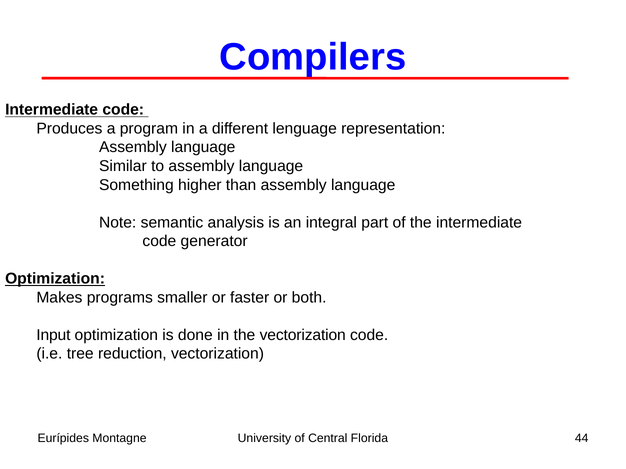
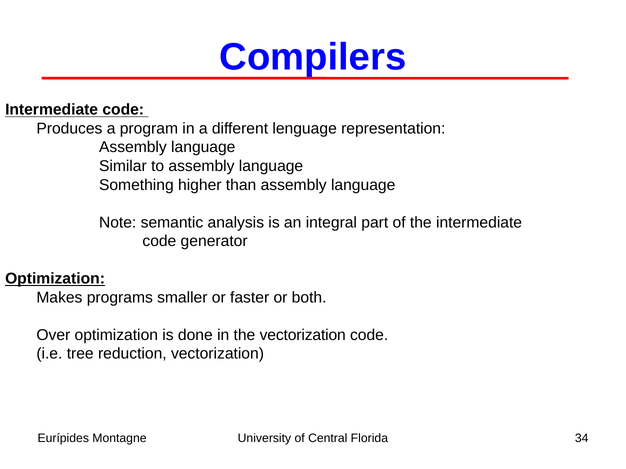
Input: Input -> Over (53, 335)
44: 44 -> 34 (582, 439)
